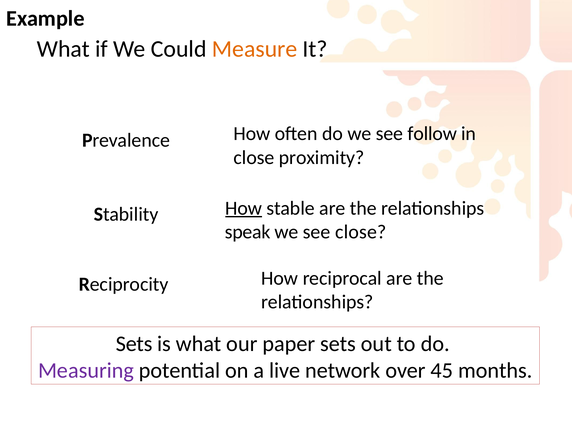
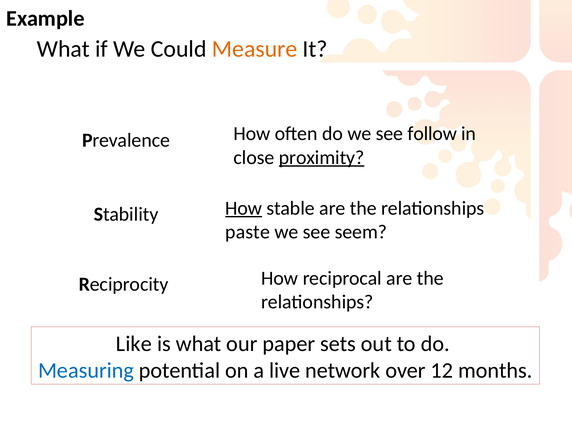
proximity underline: none -> present (322, 158)
speak: speak -> paste (248, 232)
see close: close -> seem (361, 232)
Sets: Sets -> Like (134, 344)
Measuring colour: purple -> blue (86, 370)
45: 45 -> 12 (442, 370)
